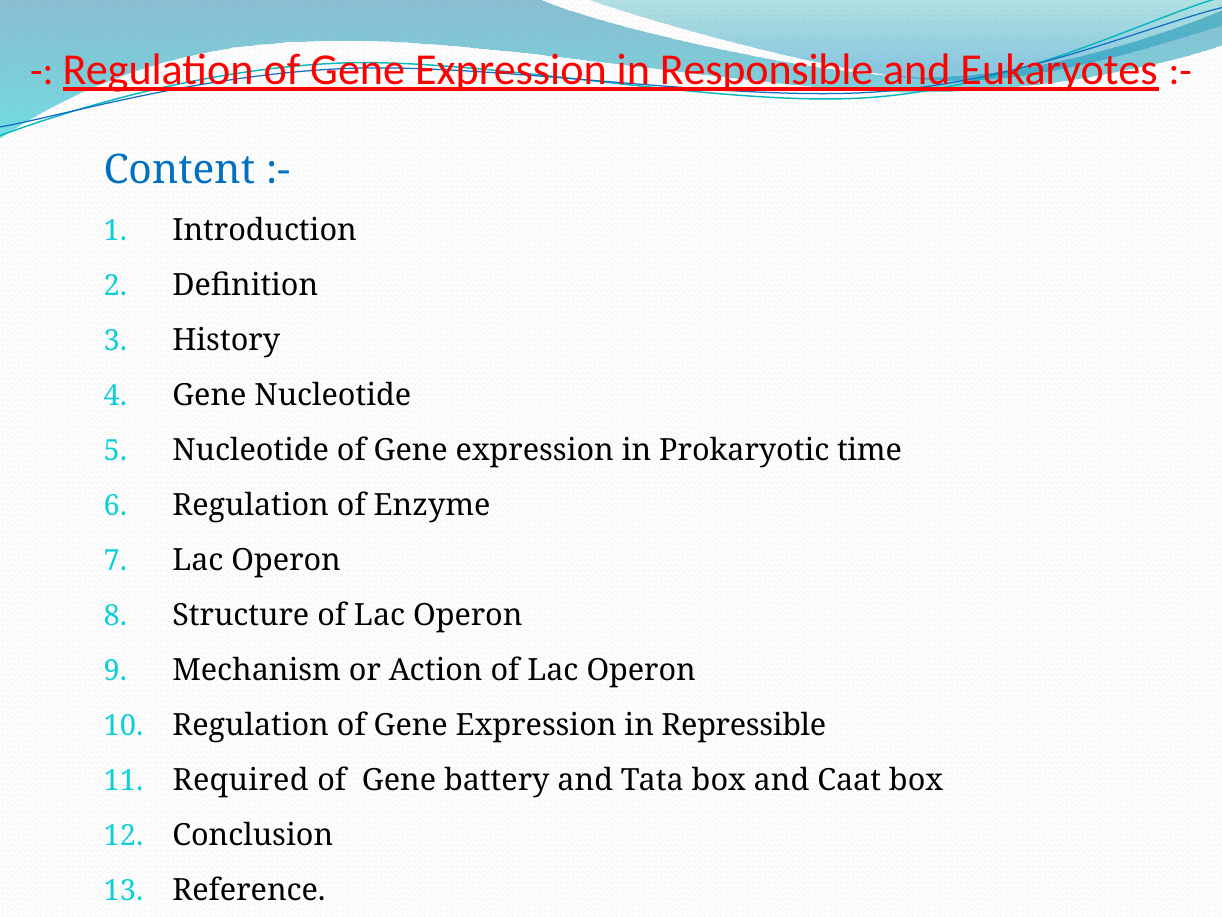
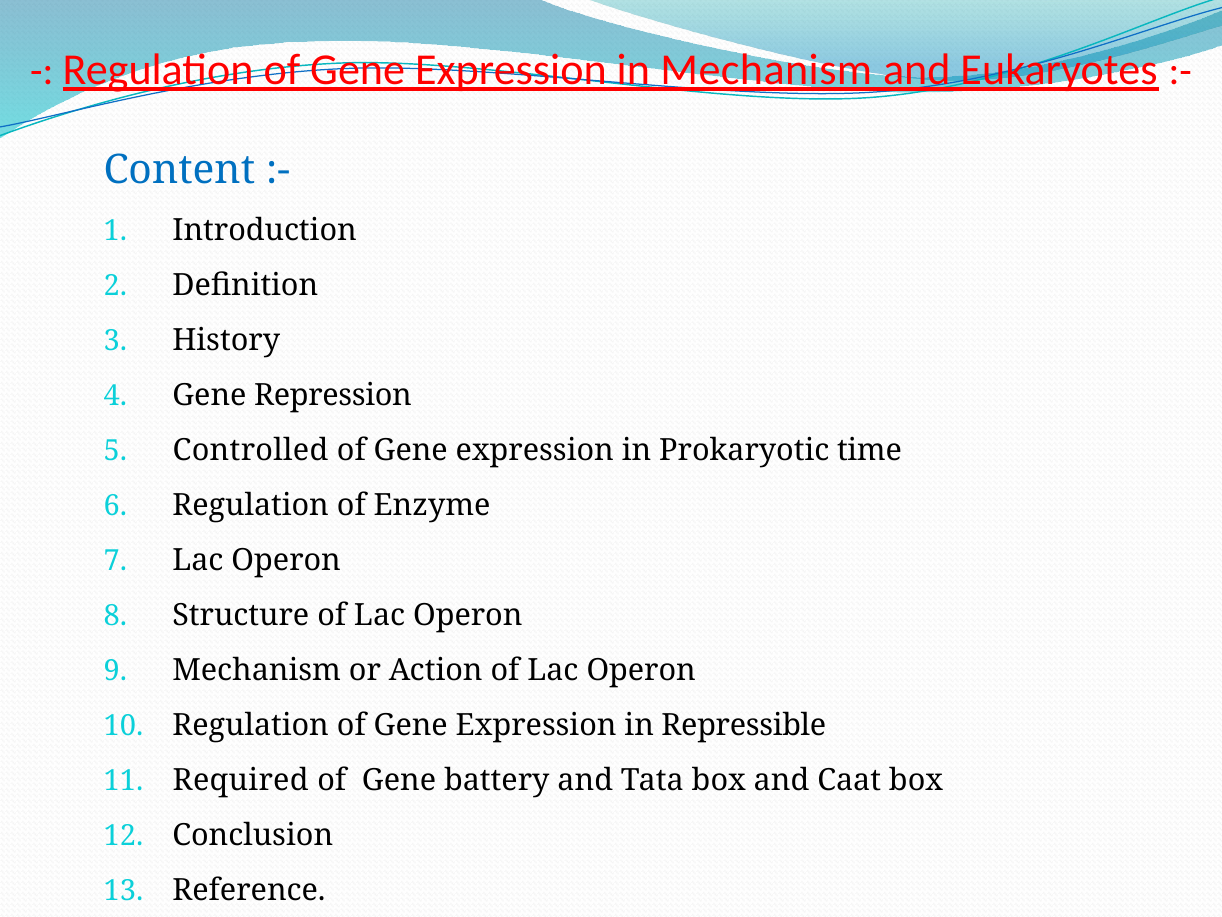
in Responsible: Responsible -> Mechanism (766, 70)
Gene Nucleotide: Nucleotide -> Repression (333, 395)
Nucleotide: Nucleotide -> Controlled (251, 450)
